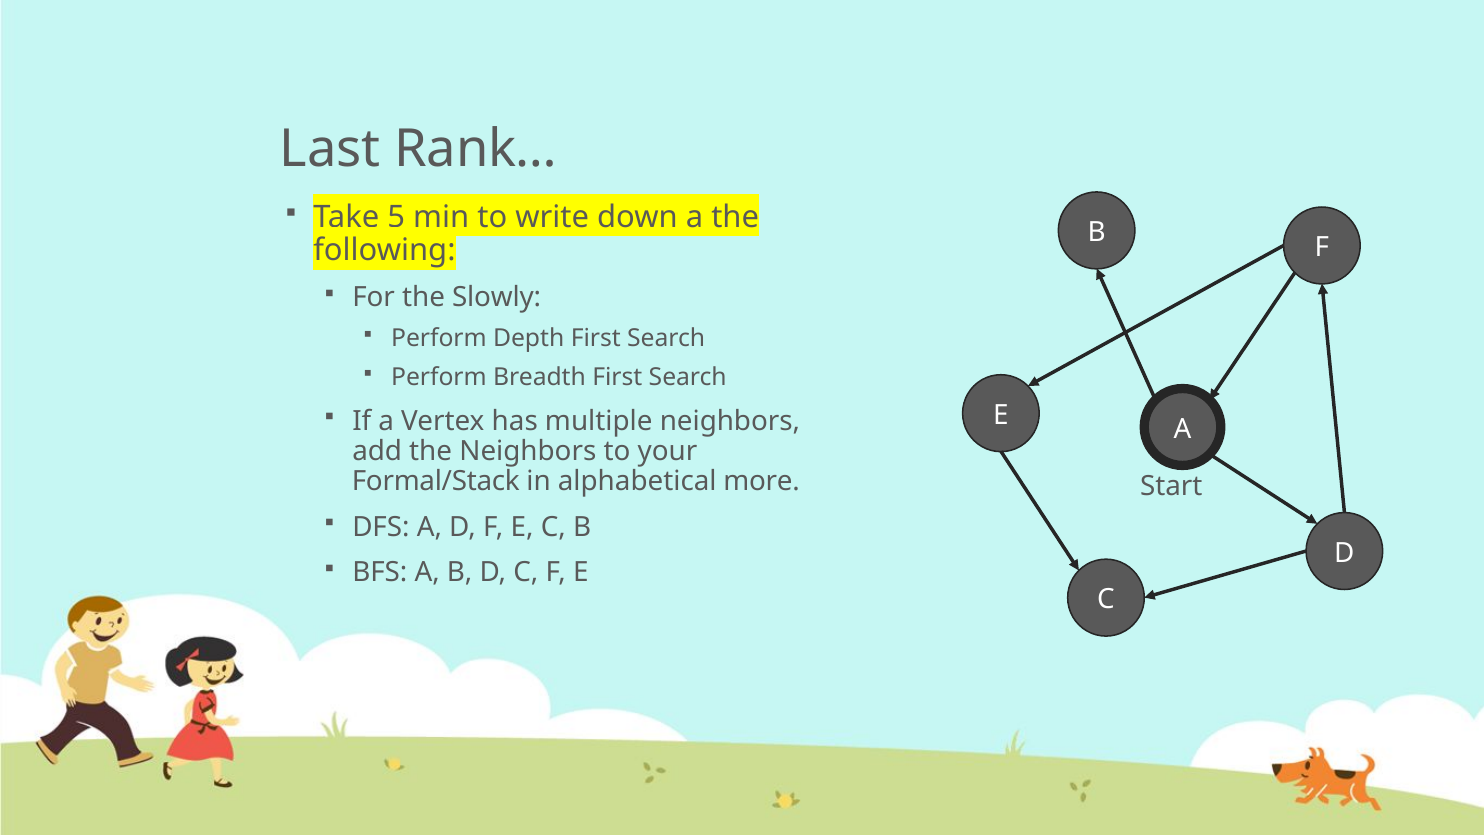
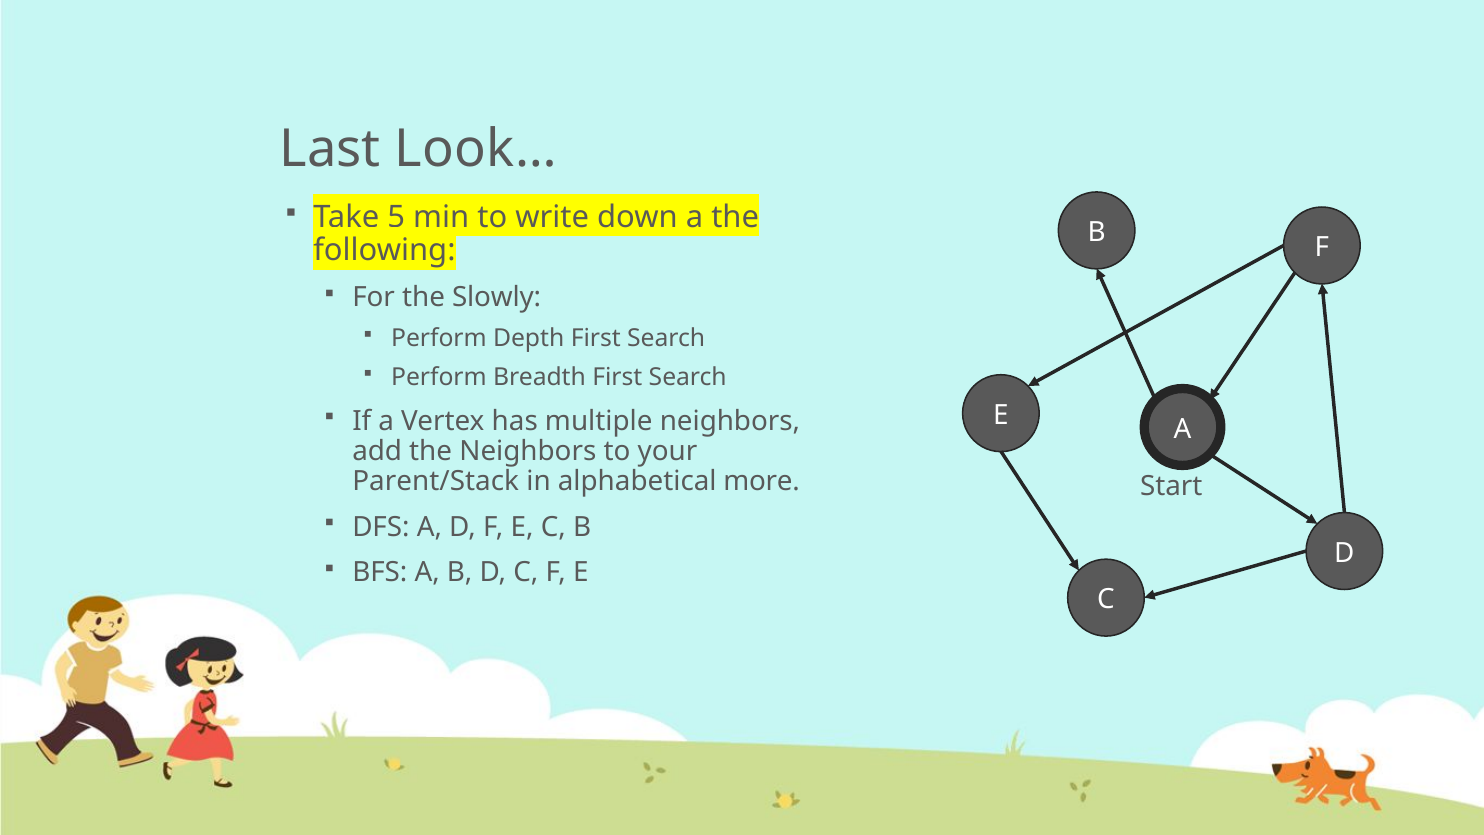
Rank…: Rank… -> Look… (476, 149)
Formal/Stack: Formal/Stack -> Parent/Stack (436, 481)
